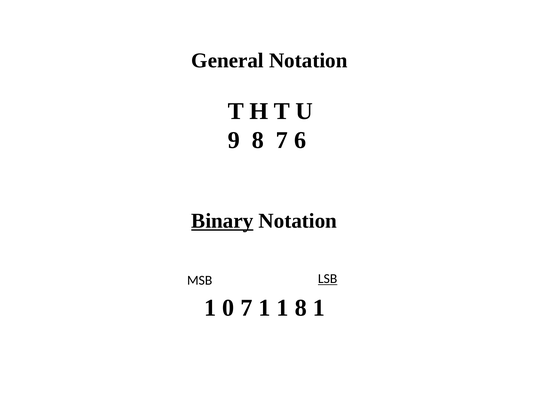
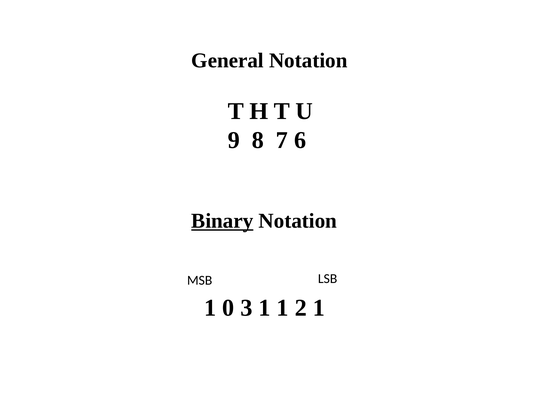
LSB underline: present -> none (328, 279)
0 7: 7 -> 3 (246, 308)
1 8: 8 -> 2 (301, 308)
